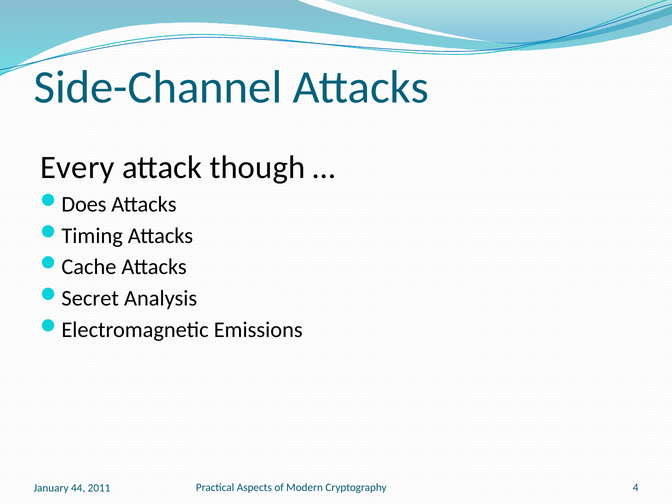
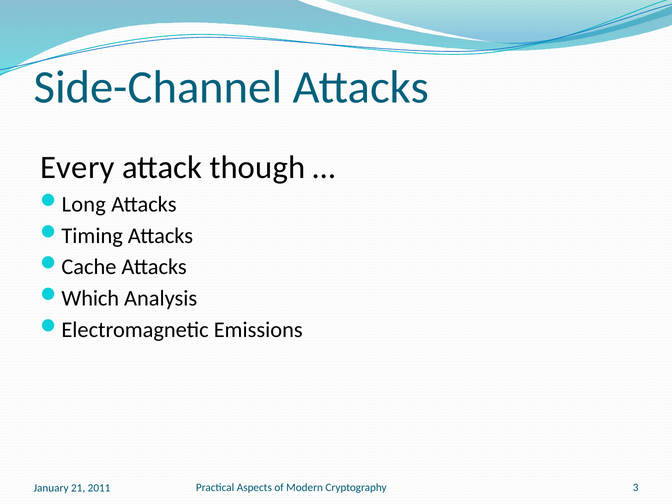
Does: Does -> Long (84, 204)
Secret: Secret -> Which (90, 298)
4: 4 -> 3 (636, 488)
44: 44 -> 21 (78, 488)
